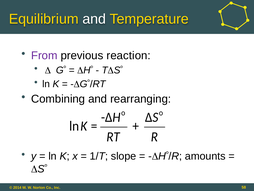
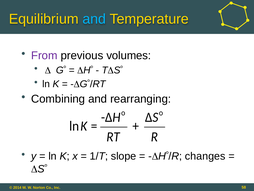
and colour: white -> light blue (94, 19)
reaction: reaction -> volumes (129, 55)
amounts: amounts -> changes (205, 156)
